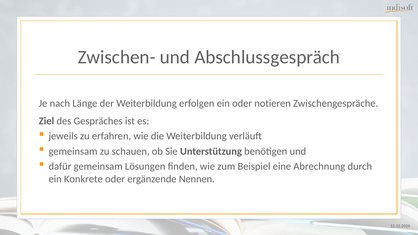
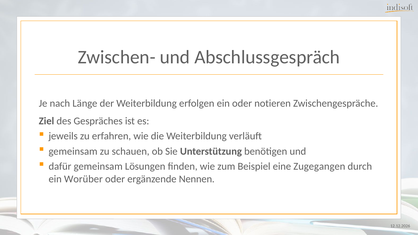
Abrechnung: Abrechnung -> Zugegangen (319, 167)
Konkrete: Konkrete -> Worüber (83, 179)
